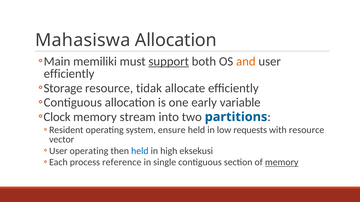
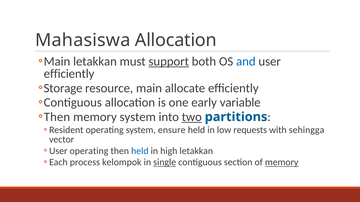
Main memiliki: memiliki -> letakkan (95, 62)
and colour: orange -> blue (246, 62)
resource tidak: tidak -> main (149, 88)
Clock: Clock -> Then (57, 117)
memory stream: stream -> system (138, 117)
two underline: none -> present (192, 117)
with resource: resource -> sehingga (307, 130)
high eksekusi: eksekusi -> letakkan (196, 151)
reference: reference -> kelompok (122, 163)
single underline: none -> present (165, 163)
